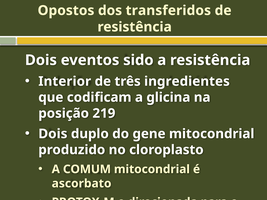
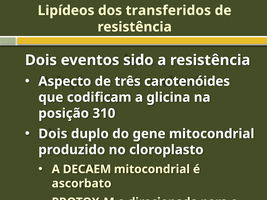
Opostos: Opostos -> Lipídeos (66, 10)
Interior: Interior -> Aspecto (65, 81)
ingredientes: ingredientes -> carotenóides (187, 81)
219: 219 -> 310 (104, 113)
COMUM: COMUM -> DECAEM (87, 169)
